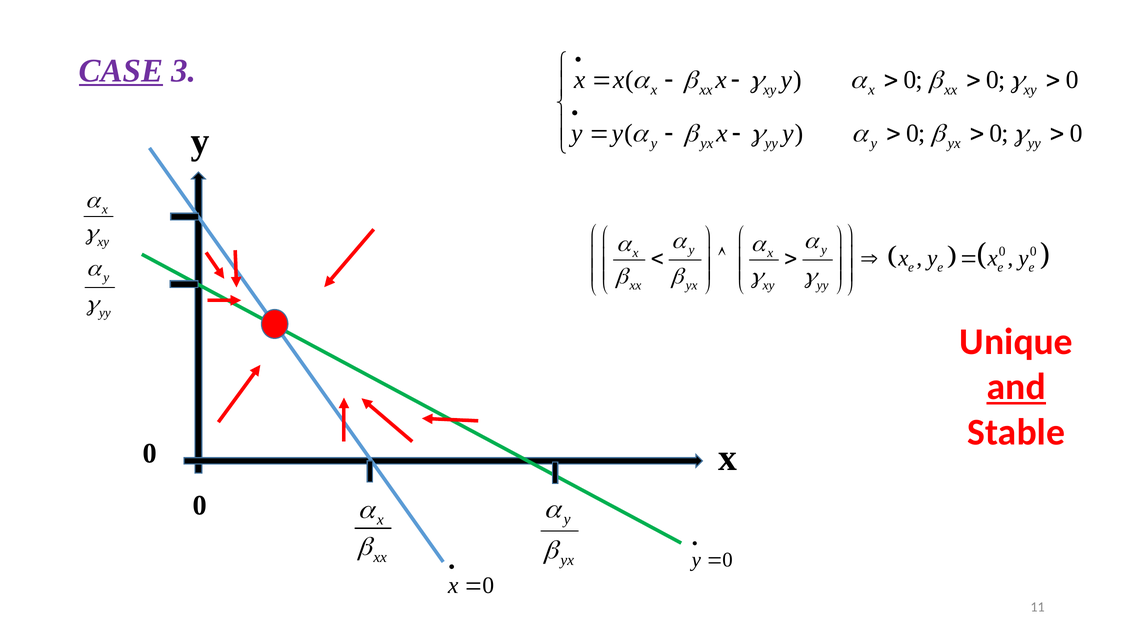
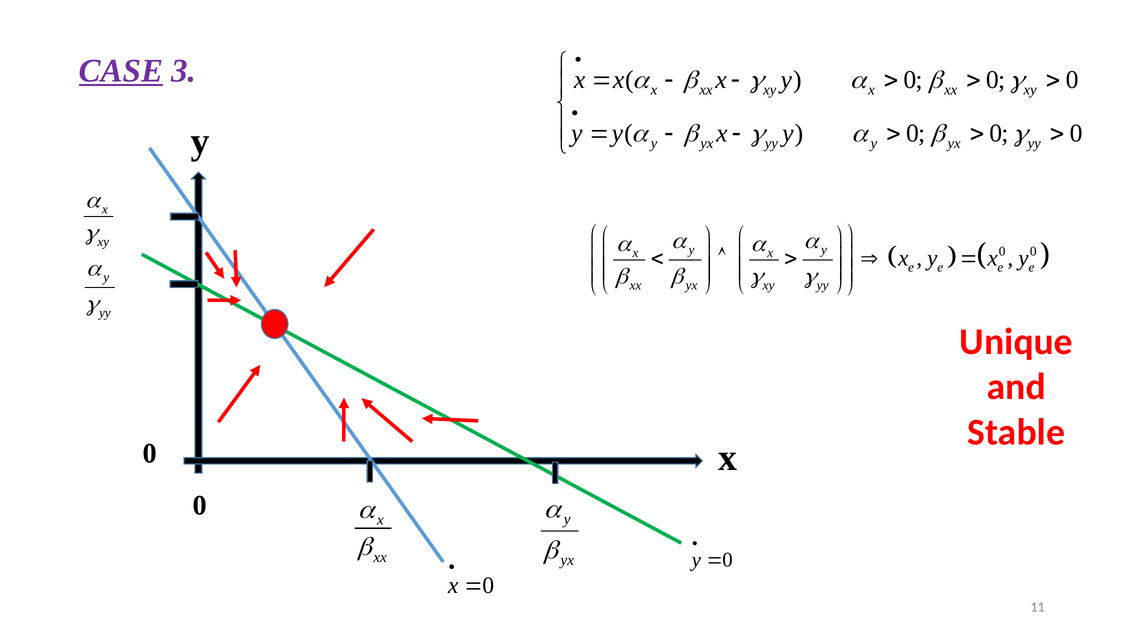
and underline: present -> none (1016, 387)
